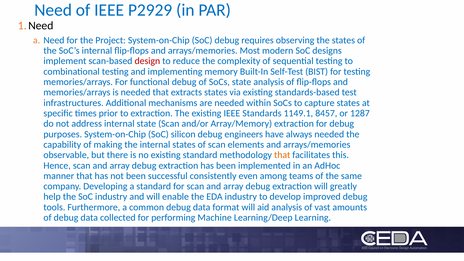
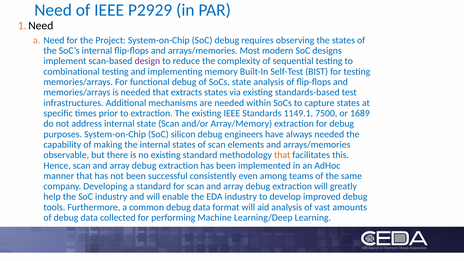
design colour: red -> purple (147, 61)
8457: 8457 -> 7500 (326, 113)
1287: 1287 -> 1689 (360, 113)
